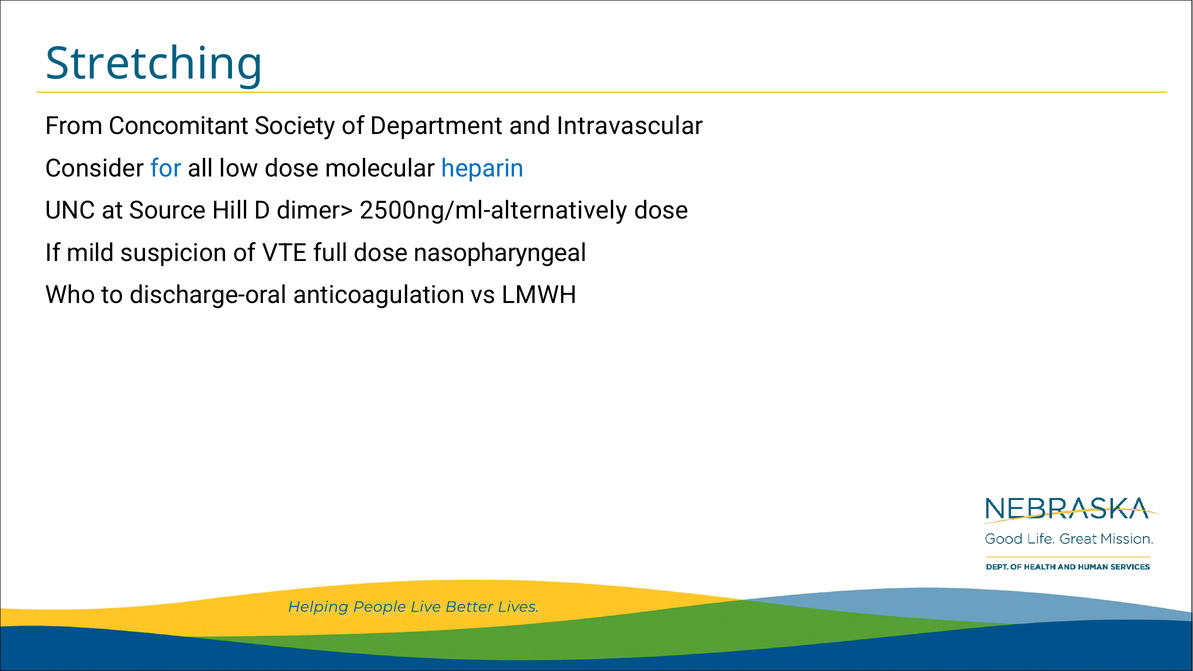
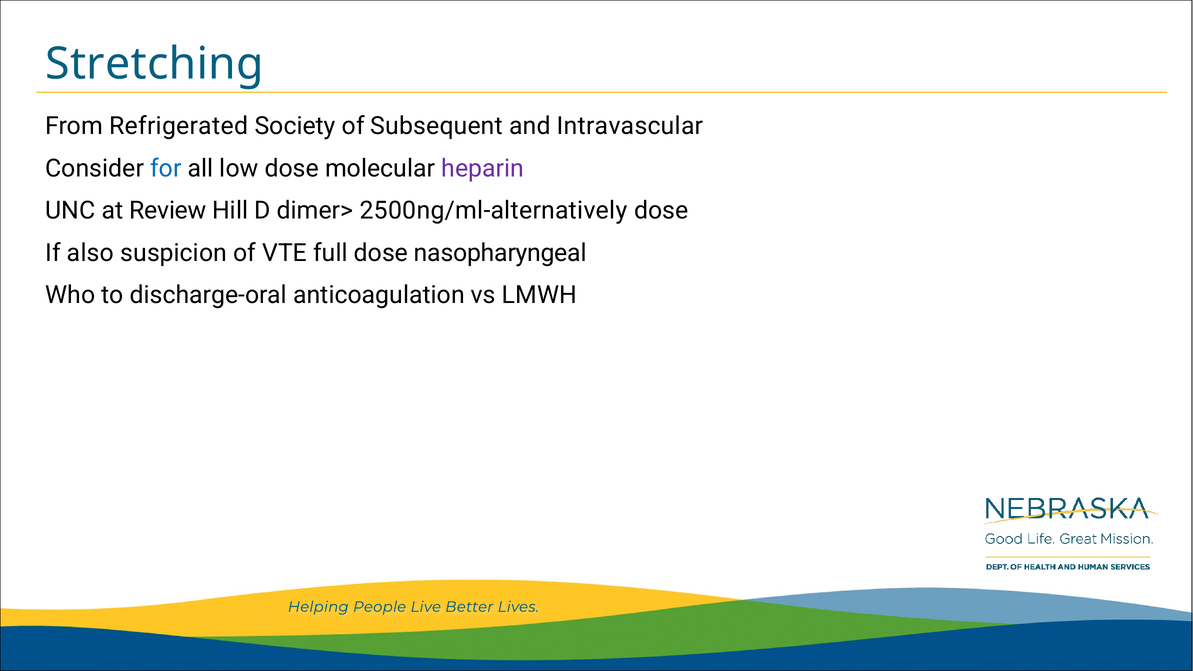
Concomitant: Concomitant -> Refrigerated (179, 126)
Department: Department -> Subsequent (437, 126)
heparin colour: blue -> purple (483, 168)
Source: Source -> Review (168, 211)
mild: mild -> also (90, 253)
